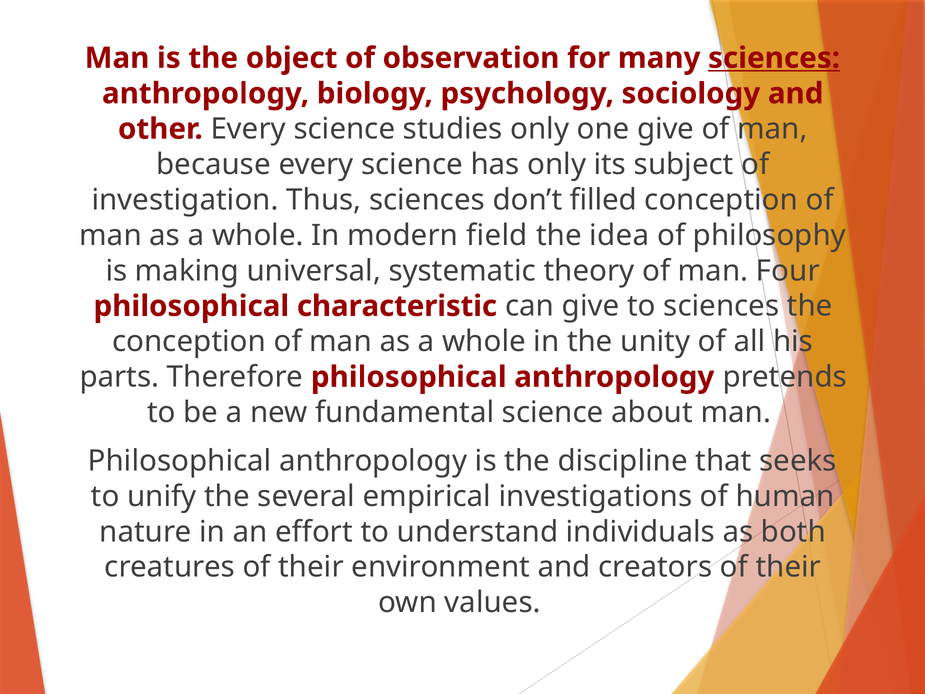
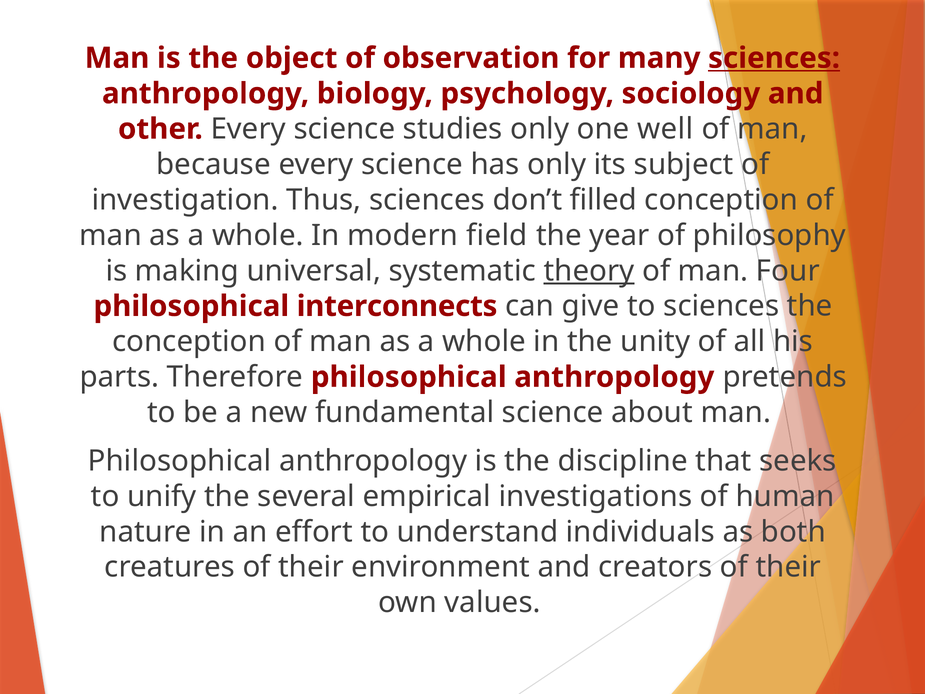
one give: give -> well (665, 129)
idea: idea -> year (620, 235)
theory underline: none -> present (589, 271)
characteristic: characteristic -> interconnects (397, 306)
